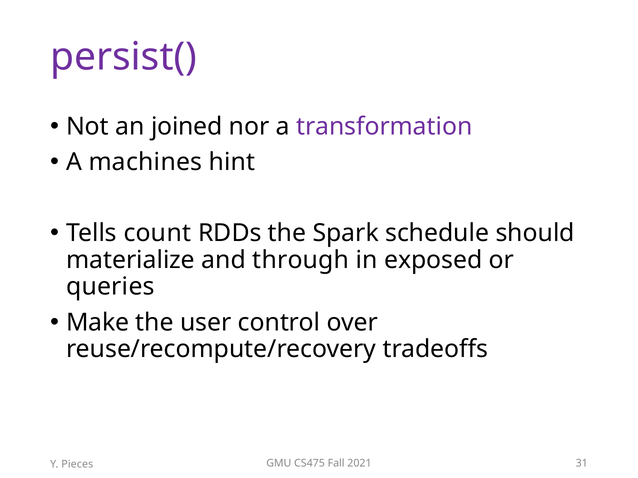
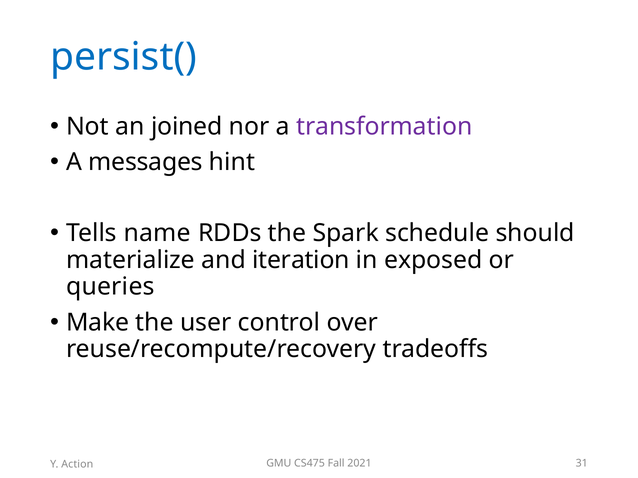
persist( colour: purple -> blue (124, 57)
machines: machines -> messages (146, 162)
count: count -> name (157, 233)
through: through -> iteration (301, 260)
Pieces: Pieces -> Action (77, 465)
